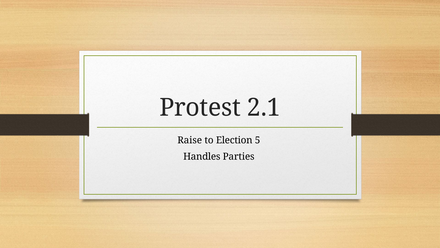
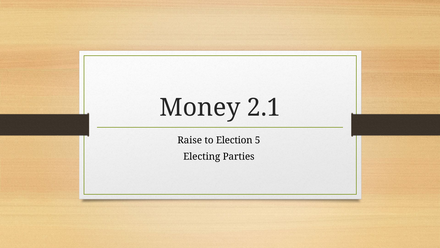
Protest: Protest -> Money (200, 107)
Handles: Handles -> Electing (202, 156)
